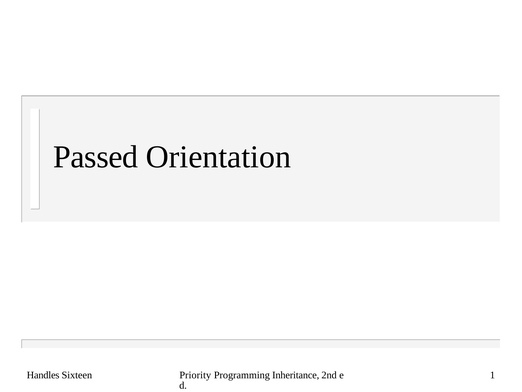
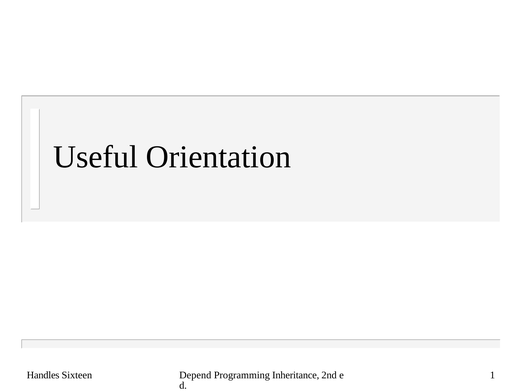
Passed: Passed -> Useful (95, 157)
Priority: Priority -> Depend (195, 375)
